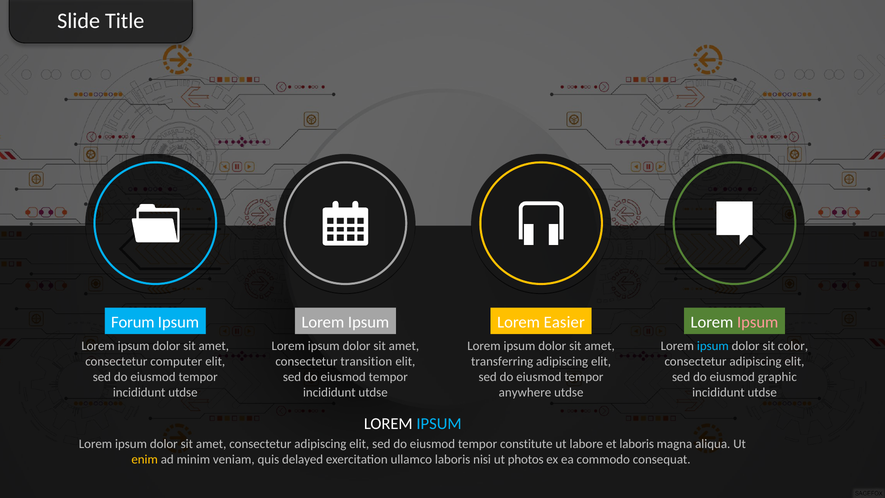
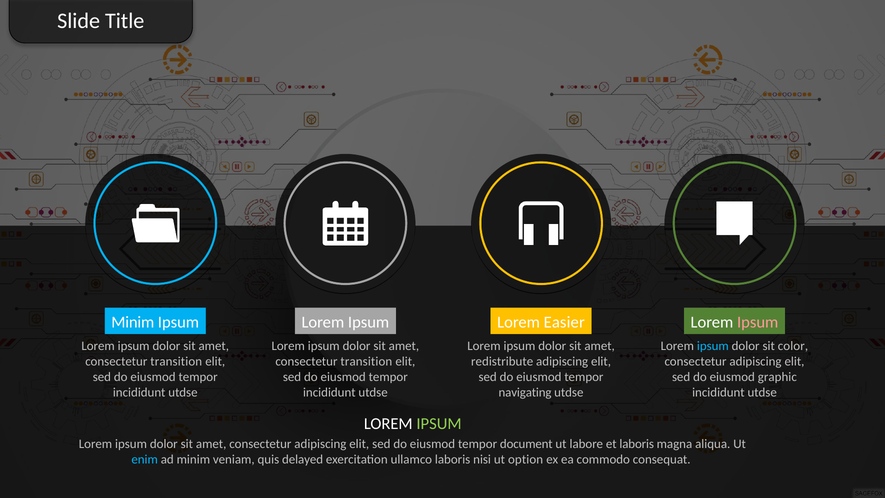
Forum: Forum -> Minim (133, 322)
computer: computer -> transition (176, 361)
transferring: transferring -> redistribute (502, 361)
anywhere: anywhere -> navigating (525, 392)
IPSUM colour: light blue -> light green (439, 424)
constitute: constitute -> document (526, 444)
enim colour: yellow -> light blue (145, 459)
photos: photos -> option (526, 459)
